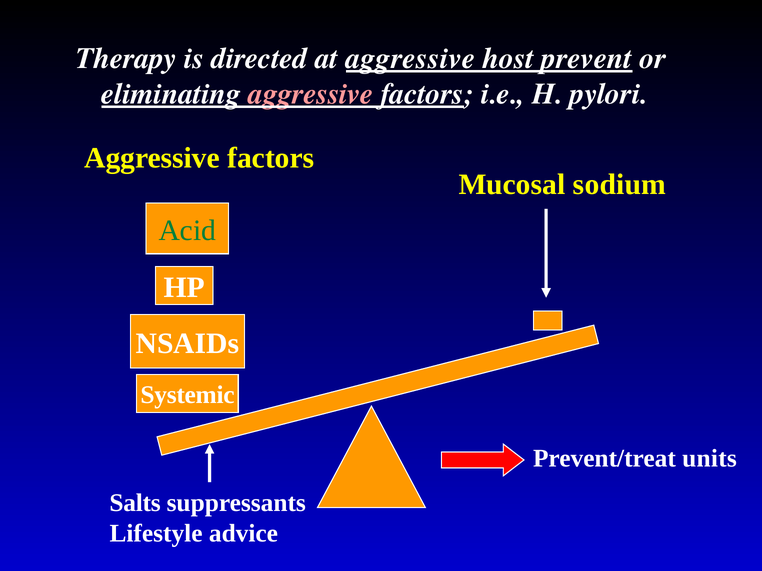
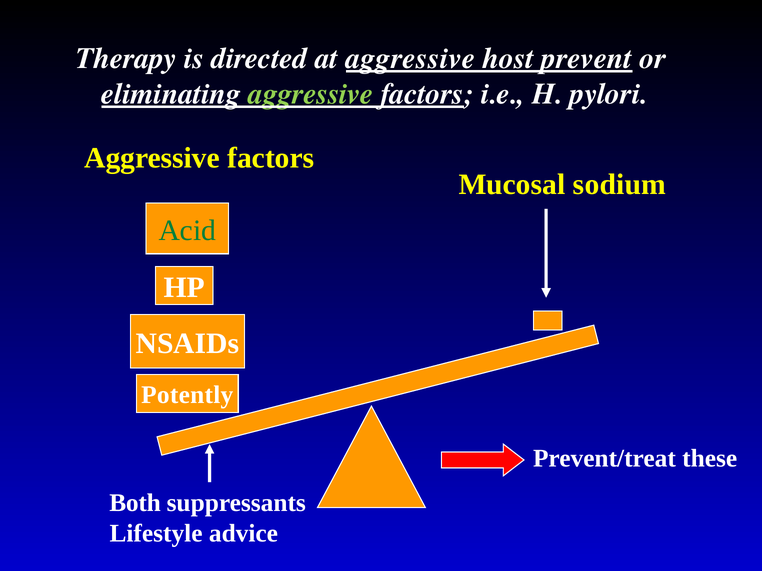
aggressive colour: pink -> light green (311, 94)
Systemic: Systemic -> Potently (187, 395)
units: units -> these (710, 459)
Salts: Salts -> Both (135, 503)
